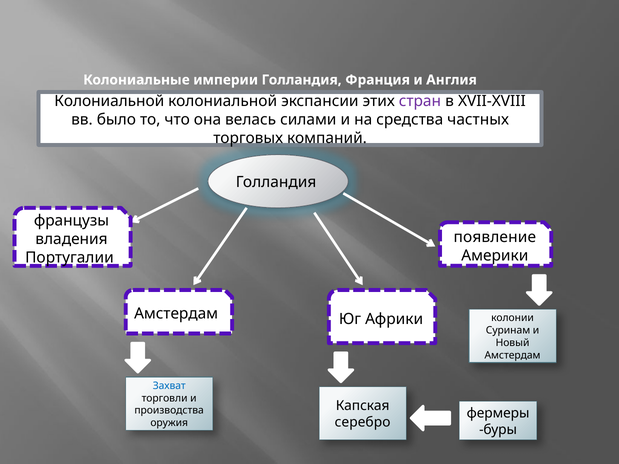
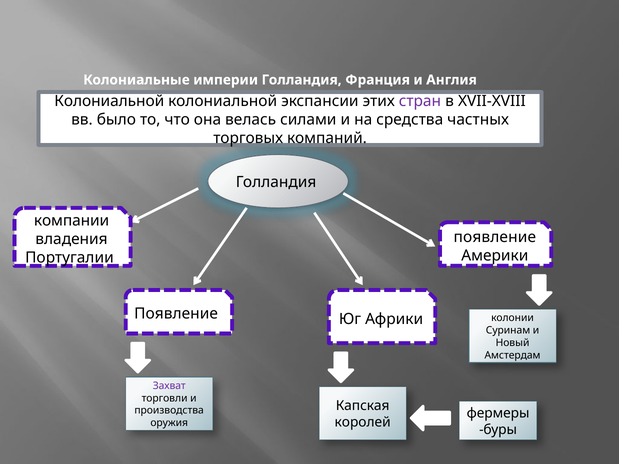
французы: французы -> компании (72, 221)
Амстердам: Амстердам -> Появление (176, 314)
Захват colour: blue -> purple (169, 386)
серебро: серебро -> королей (363, 423)
